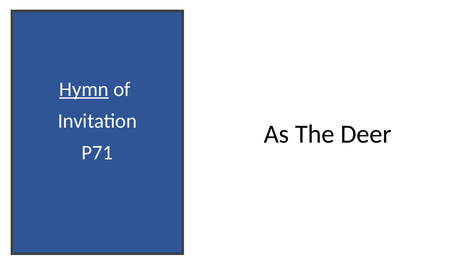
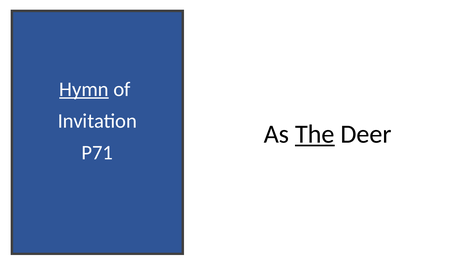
The underline: none -> present (315, 134)
